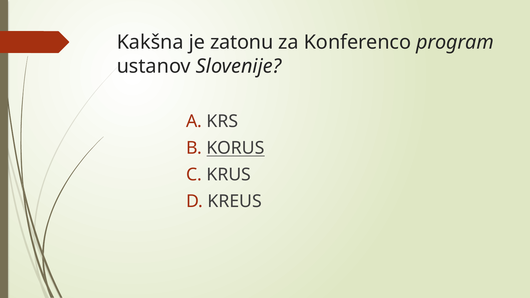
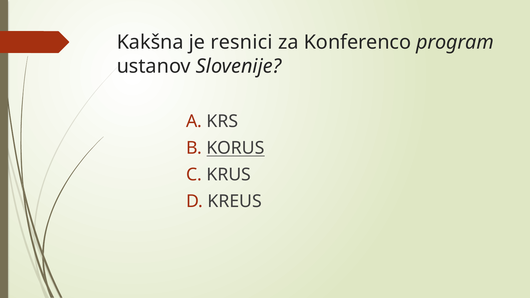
zatonu: zatonu -> resnici (242, 42)
